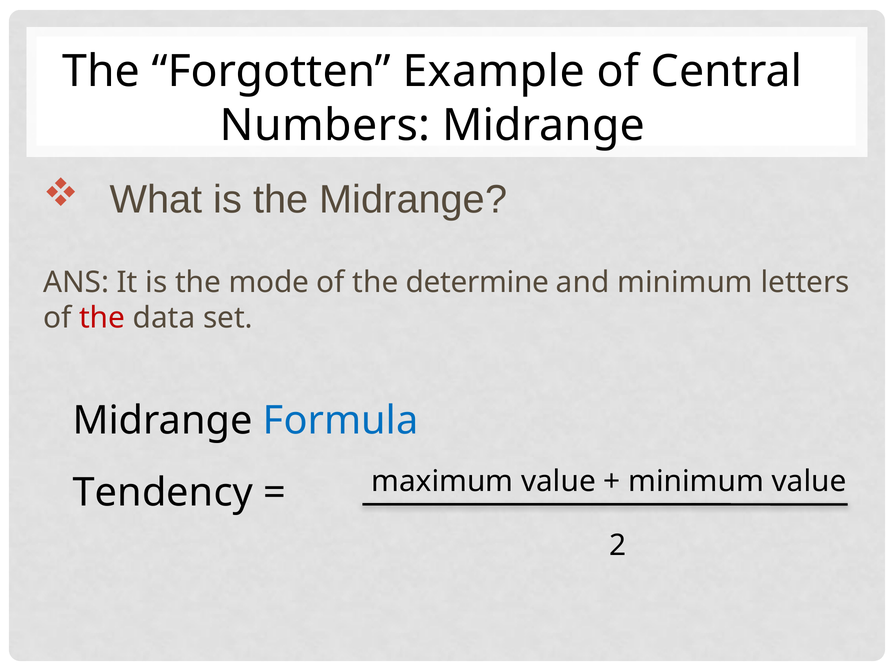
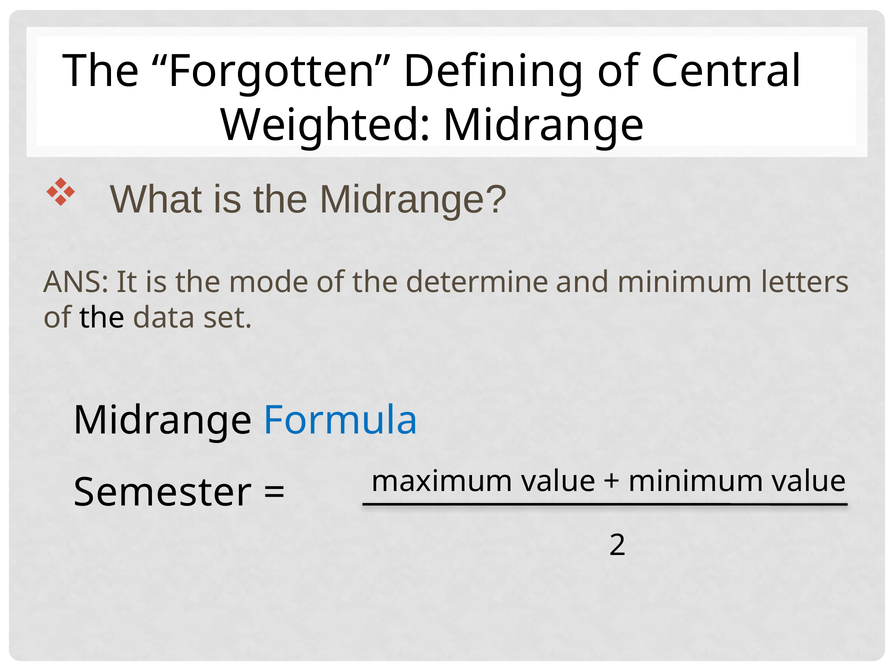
Example: Example -> Defining (494, 72)
Numbers: Numbers -> Weighted (325, 125)
the colour: red -> black (102, 318)
Tendency: Tendency -> Semester (163, 493)
